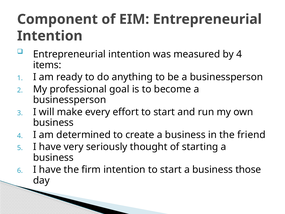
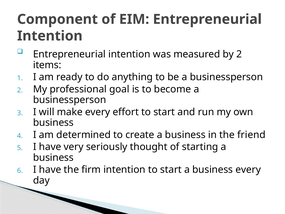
by 4: 4 -> 2 (239, 54)
business those: those -> every (248, 170)
